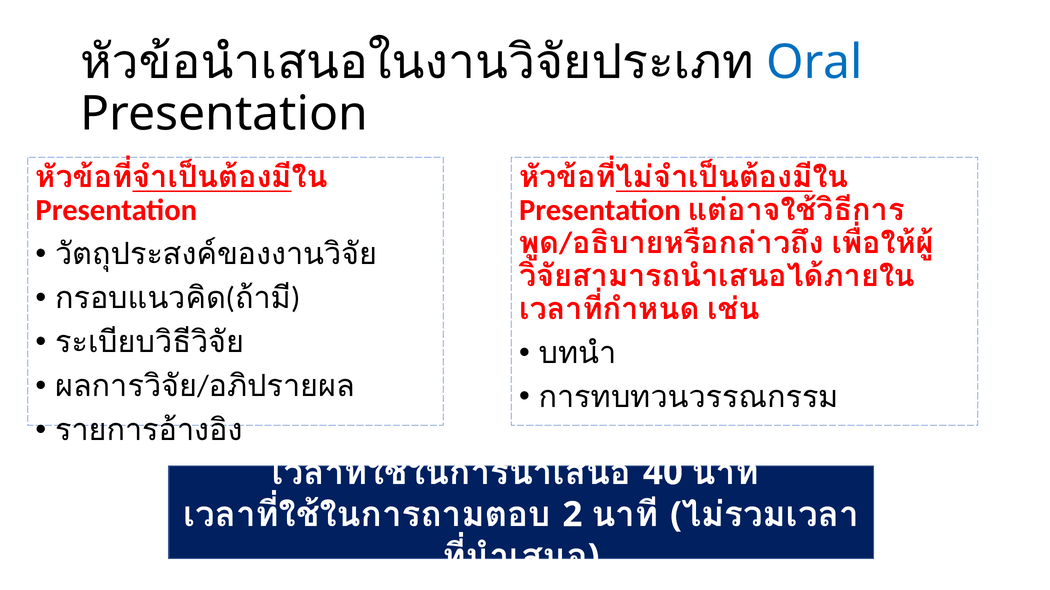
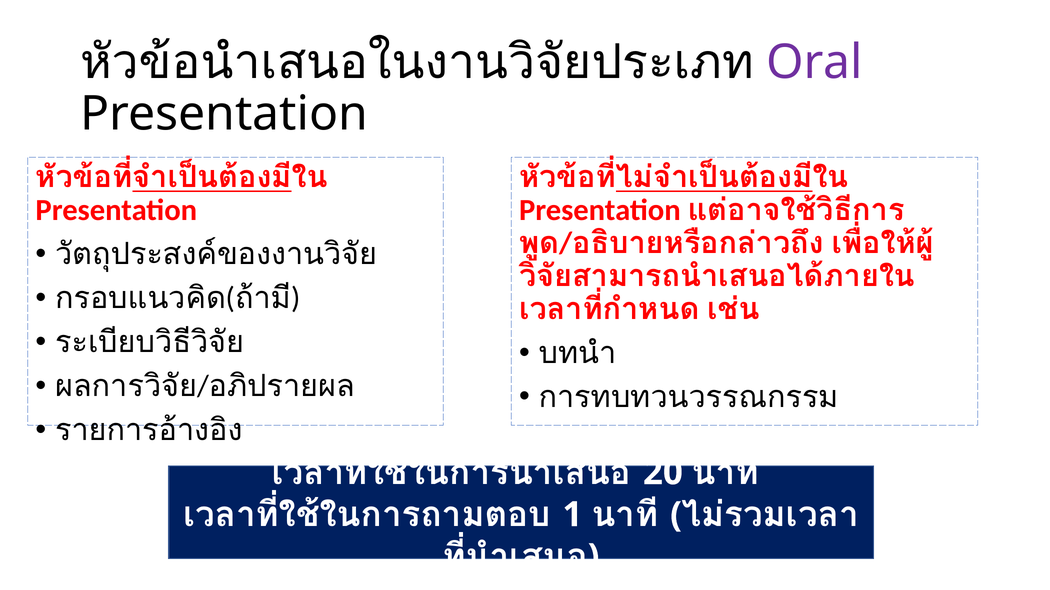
Oral colour: blue -> purple (814, 62)
40: 40 -> 20 (663, 473)
2: 2 -> 1 (572, 515)
